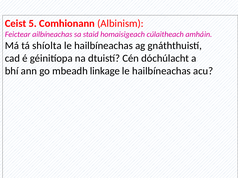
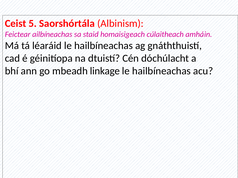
Comhionann: Comhionann -> Saorshórtála (67, 24)
shíolta: shíolta -> léaráid (47, 46)
